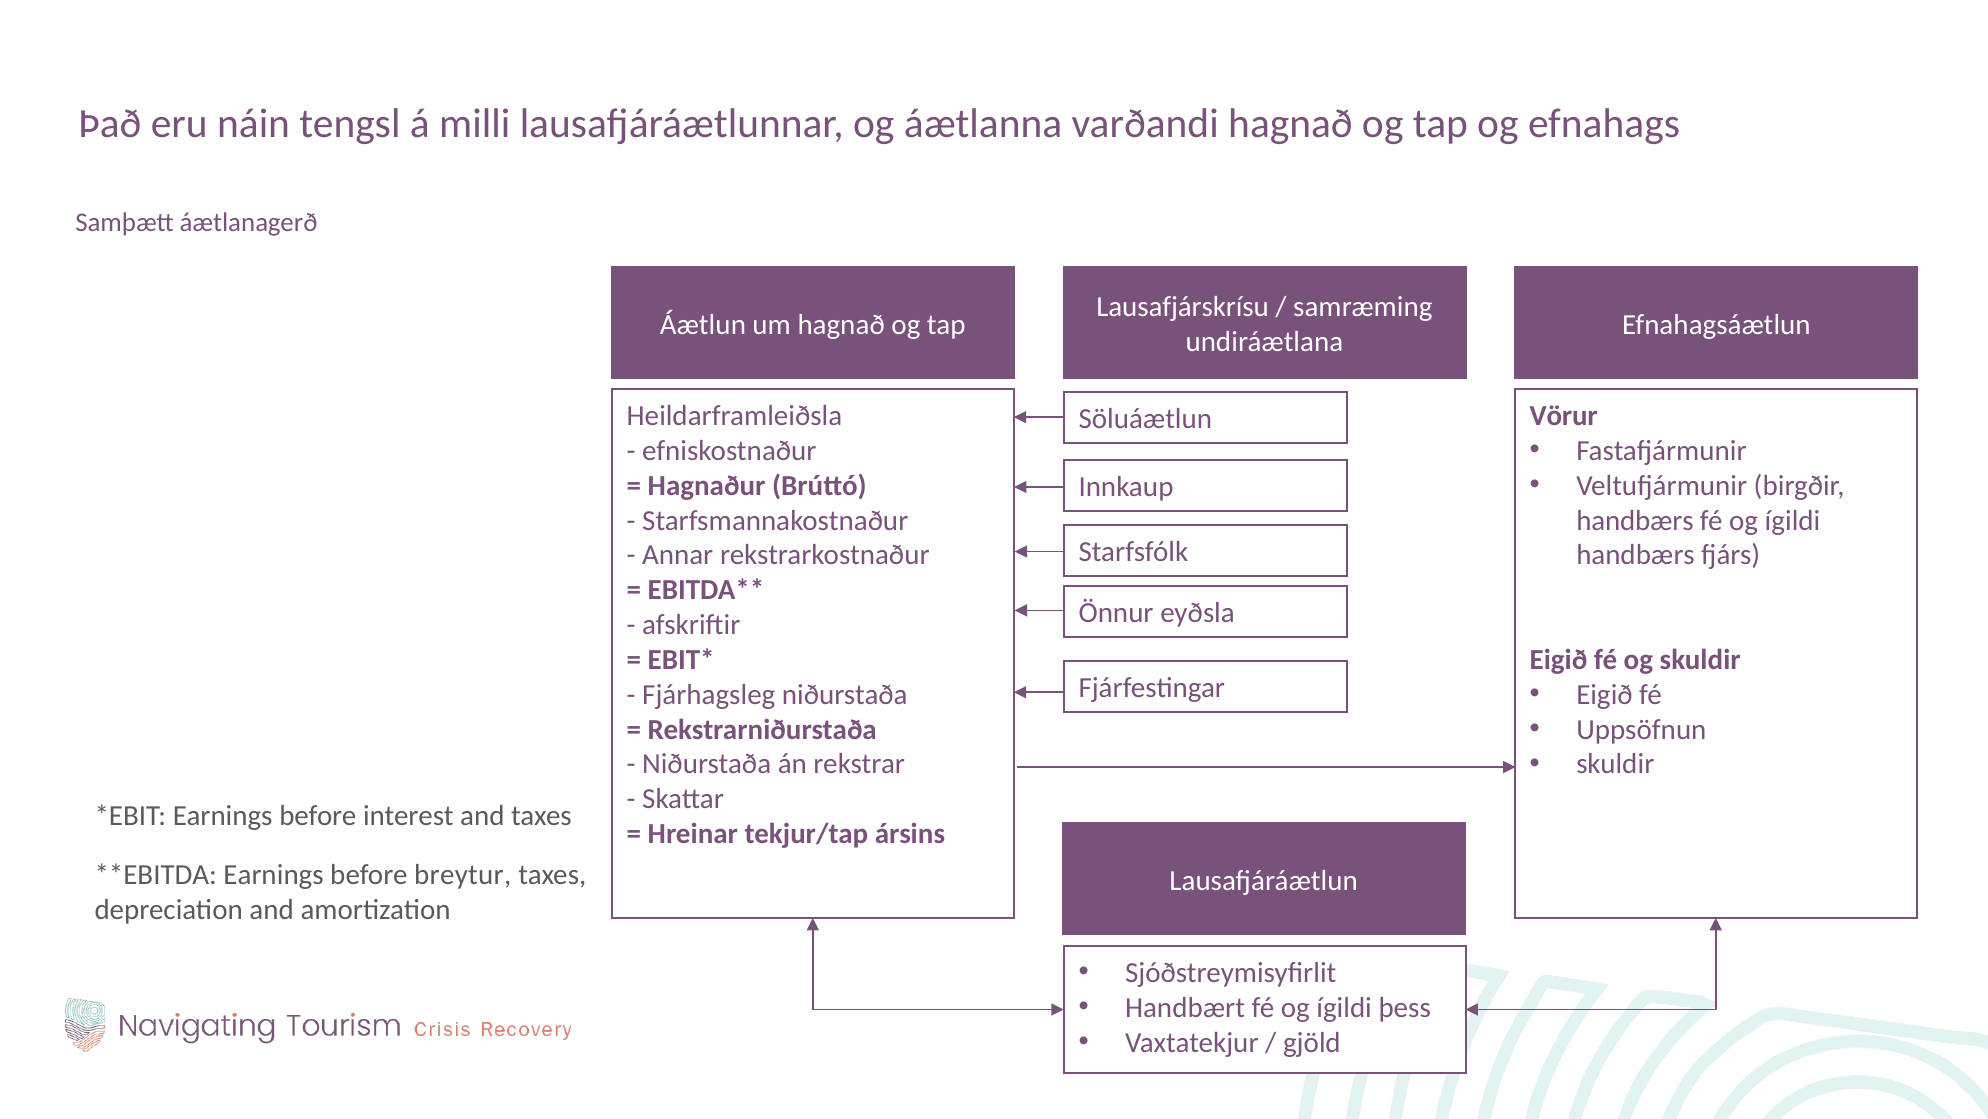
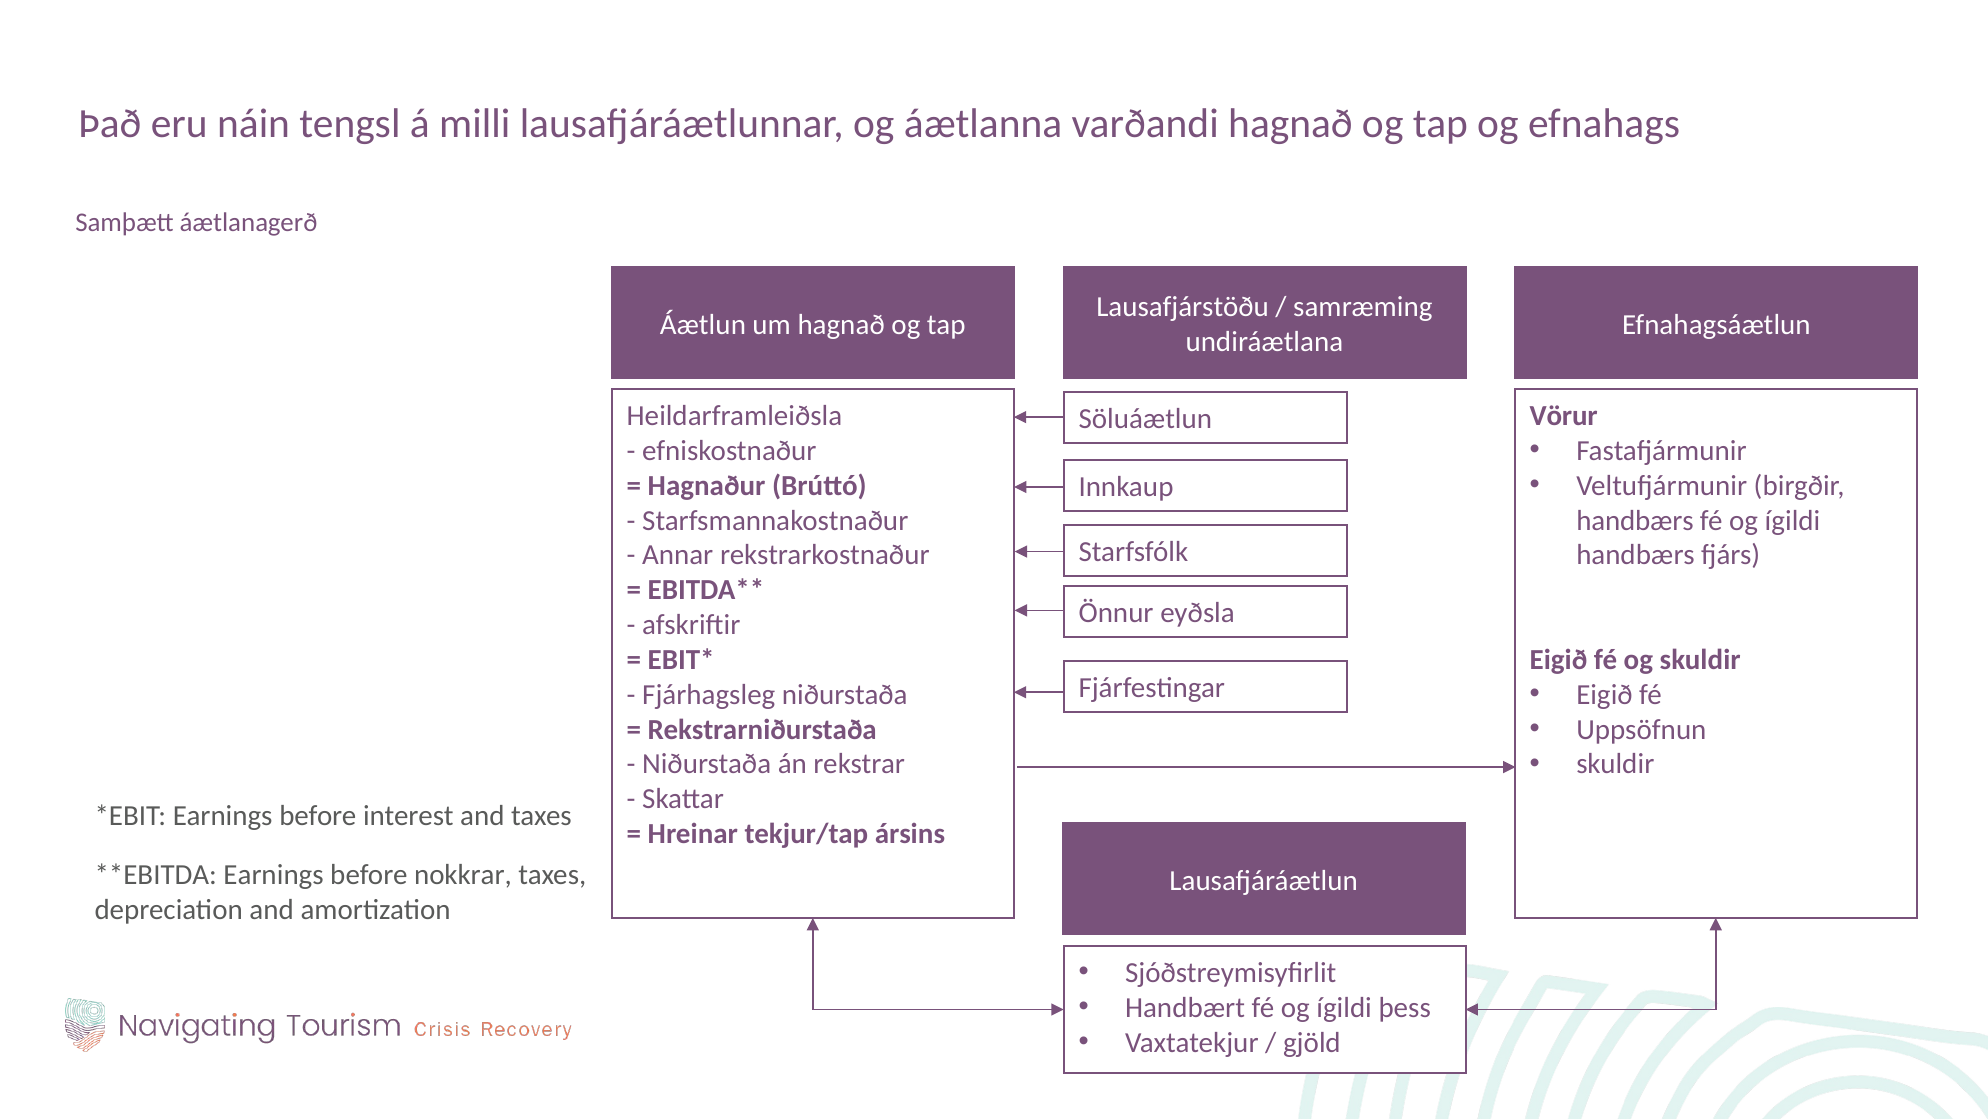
Lausafjárskrísu: Lausafjárskrísu -> Lausafjárstöðu (1183, 307)
breytur: breytur -> nokkrar (463, 875)
